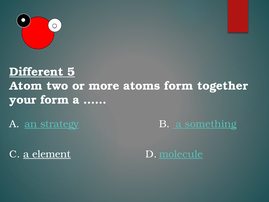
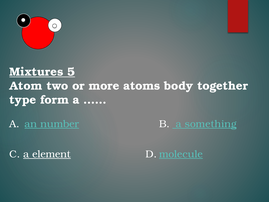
Different: Different -> Mixtures (36, 72)
atoms form: form -> body (179, 86)
your: your -> type (23, 100)
strategy: strategy -> number (60, 124)
